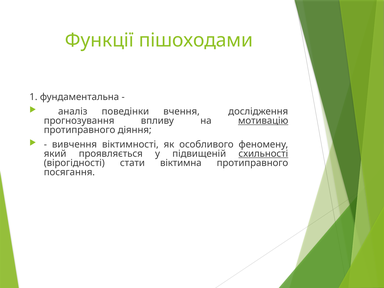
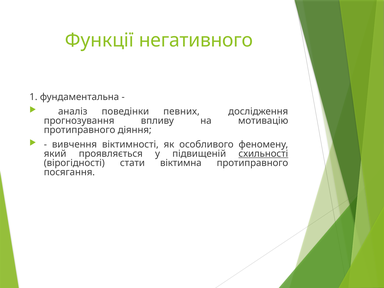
пішоходами: пішоходами -> негативного (196, 40)
вчення: вчення -> певних (181, 111)
мотивацію underline: present -> none (263, 121)
